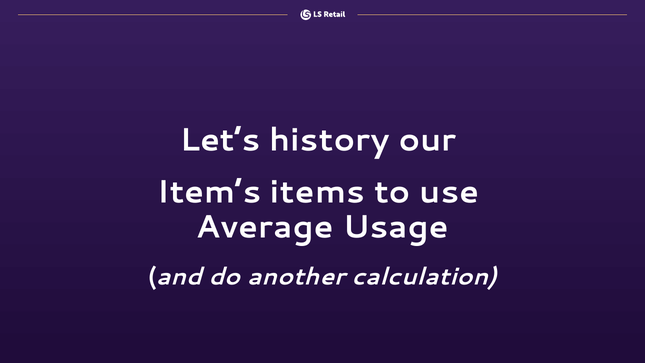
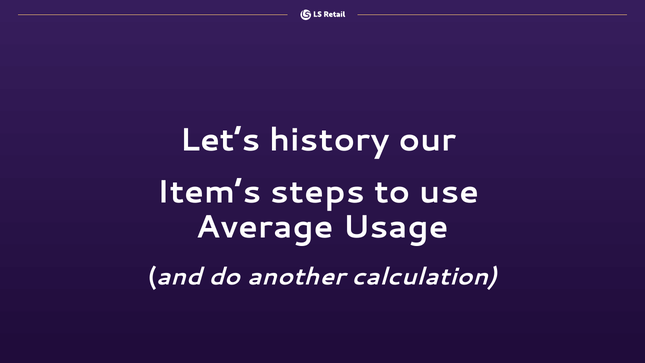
items: items -> steps (317, 192)
